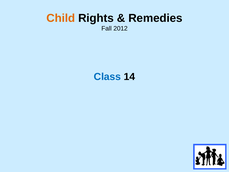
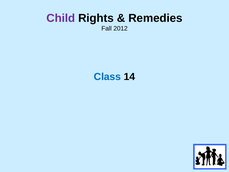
Child colour: orange -> purple (61, 18)
